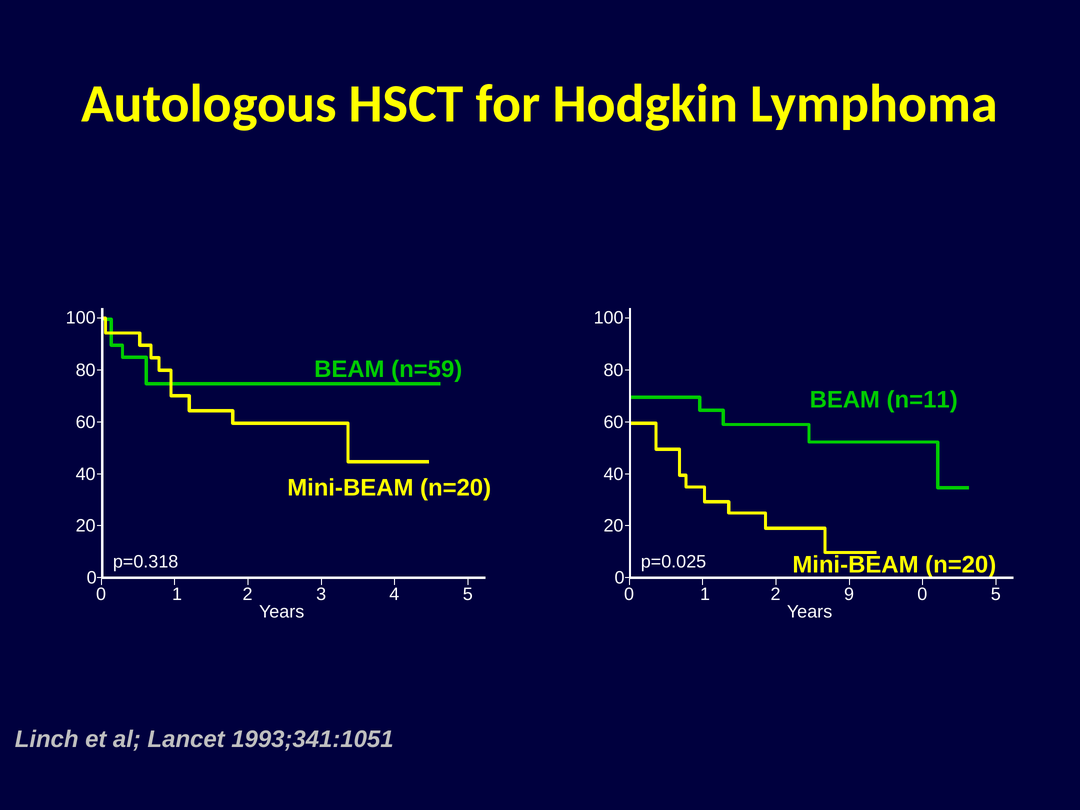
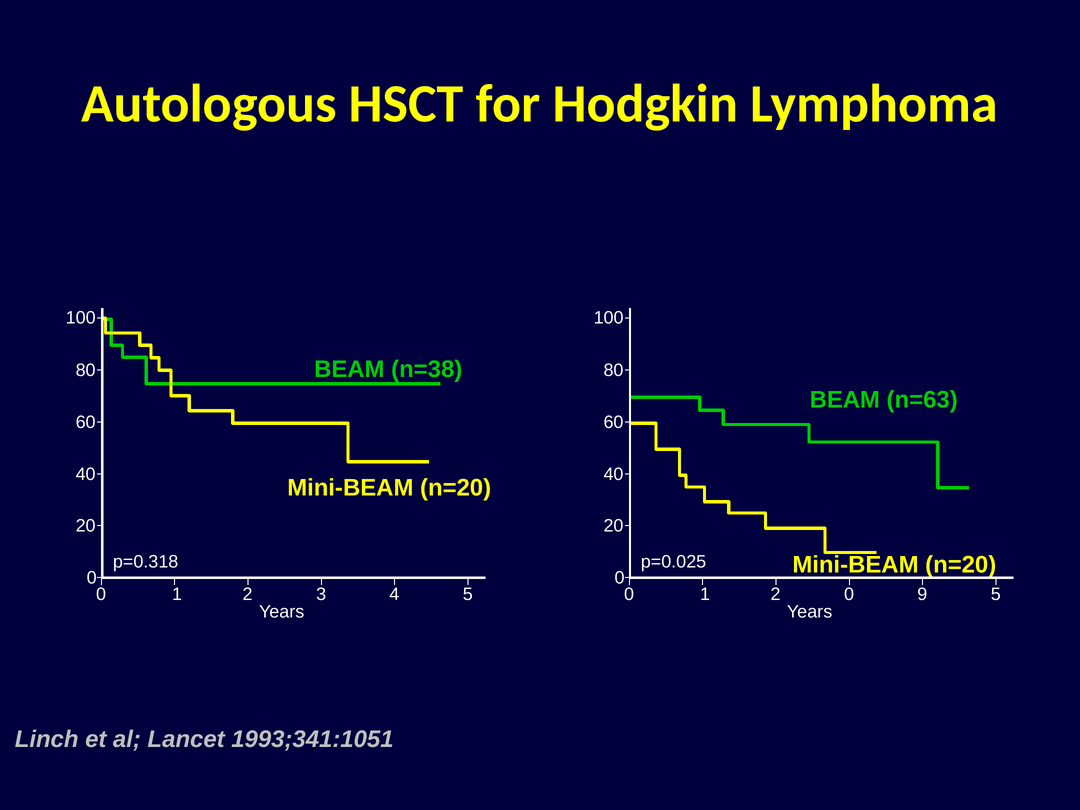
n=59: n=59 -> n=38 (427, 369)
n=11: n=11 -> n=63 (922, 400)
1 9: 9 -> 0 (849, 594)
2 0: 0 -> 9 (922, 594)
